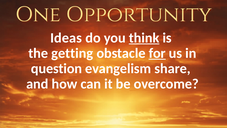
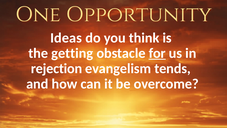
think underline: present -> none (144, 38)
question: question -> rejection (57, 68)
share: share -> tends (173, 68)
